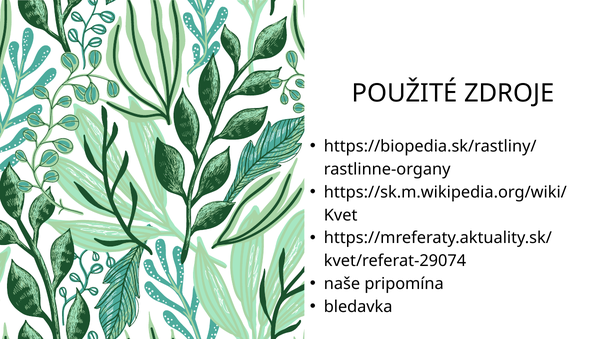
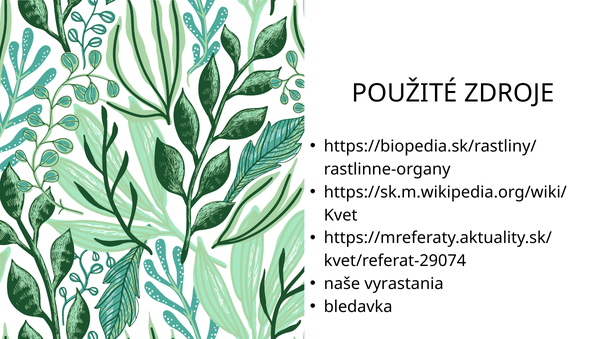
pripomína: pripomína -> vyrastania (404, 284)
